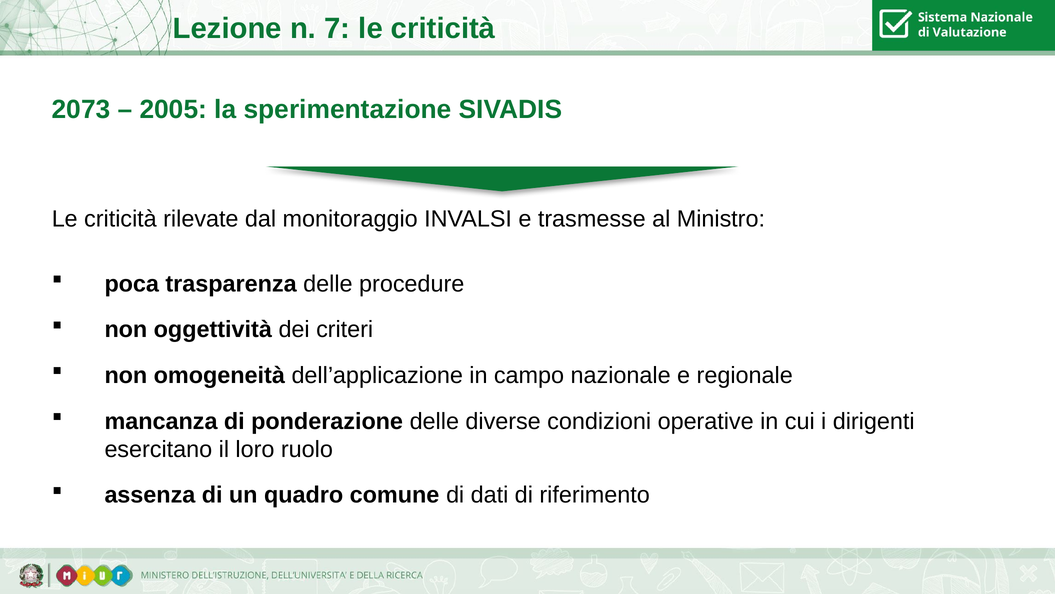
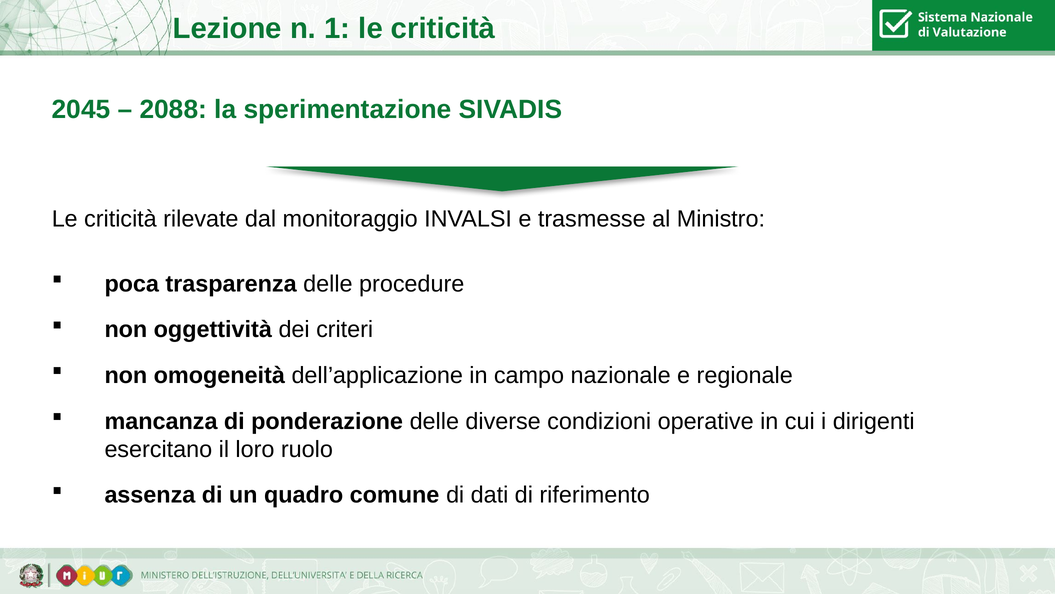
7: 7 -> 1 (337, 29)
2073: 2073 -> 2045 (81, 109)
2005: 2005 -> 2088 (173, 109)
